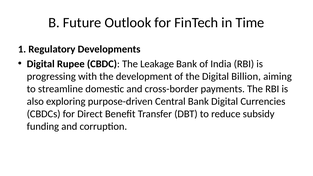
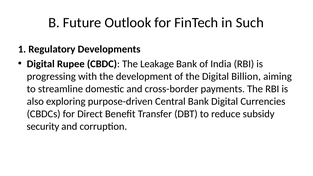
Time: Time -> Such (250, 23)
funding: funding -> security (43, 126)
